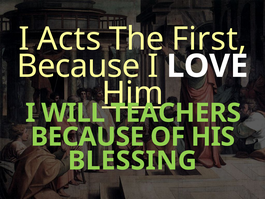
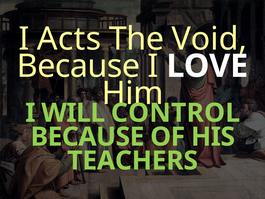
First: First -> Void (209, 39)
Him underline: present -> none (133, 93)
TEACHERS: TEACHERS -> CONTROL (175, 113)
BLESSING: BLESSING -> TEACHERS (133, 161)
